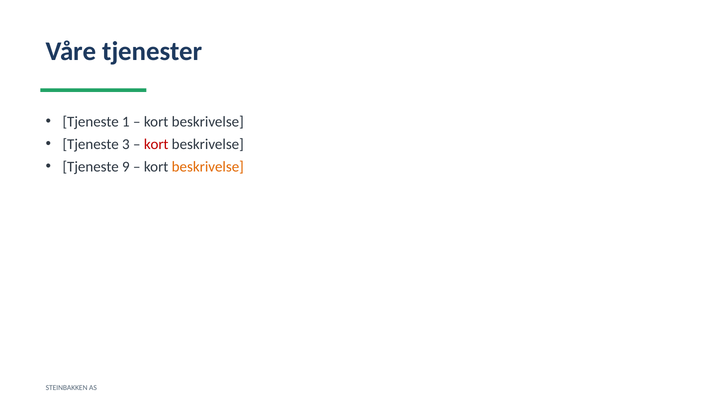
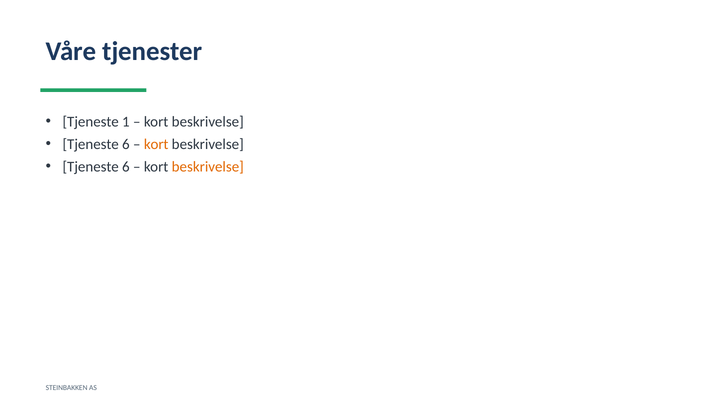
3: 3 -> 6 (126, 144)
kort colour: red -> orange (156, 144)
9: 9 -> 6 (126, 167)
